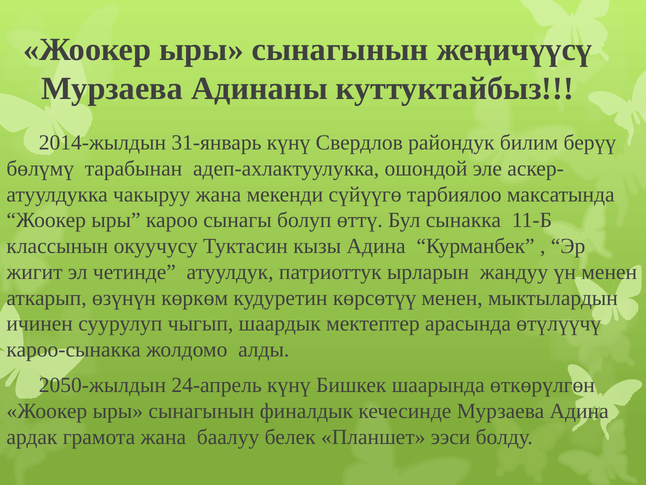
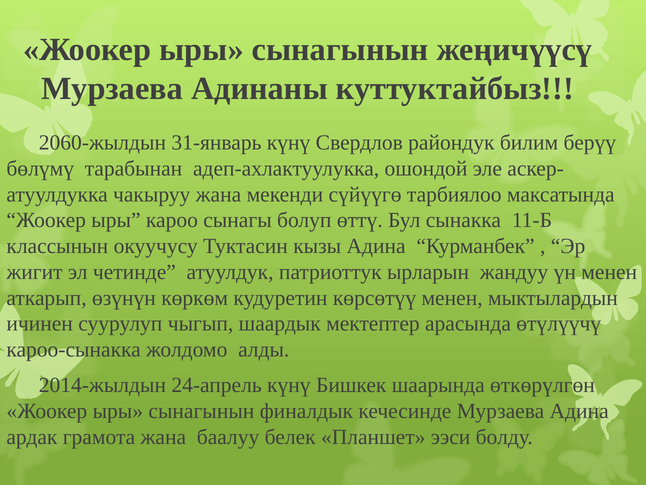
2014-жылдын: 2014-жылдын -> 2060-жылдын (102, 143)
2050-жылдын: 2050-жылдын -> 2014-жылдын (102, 385)
